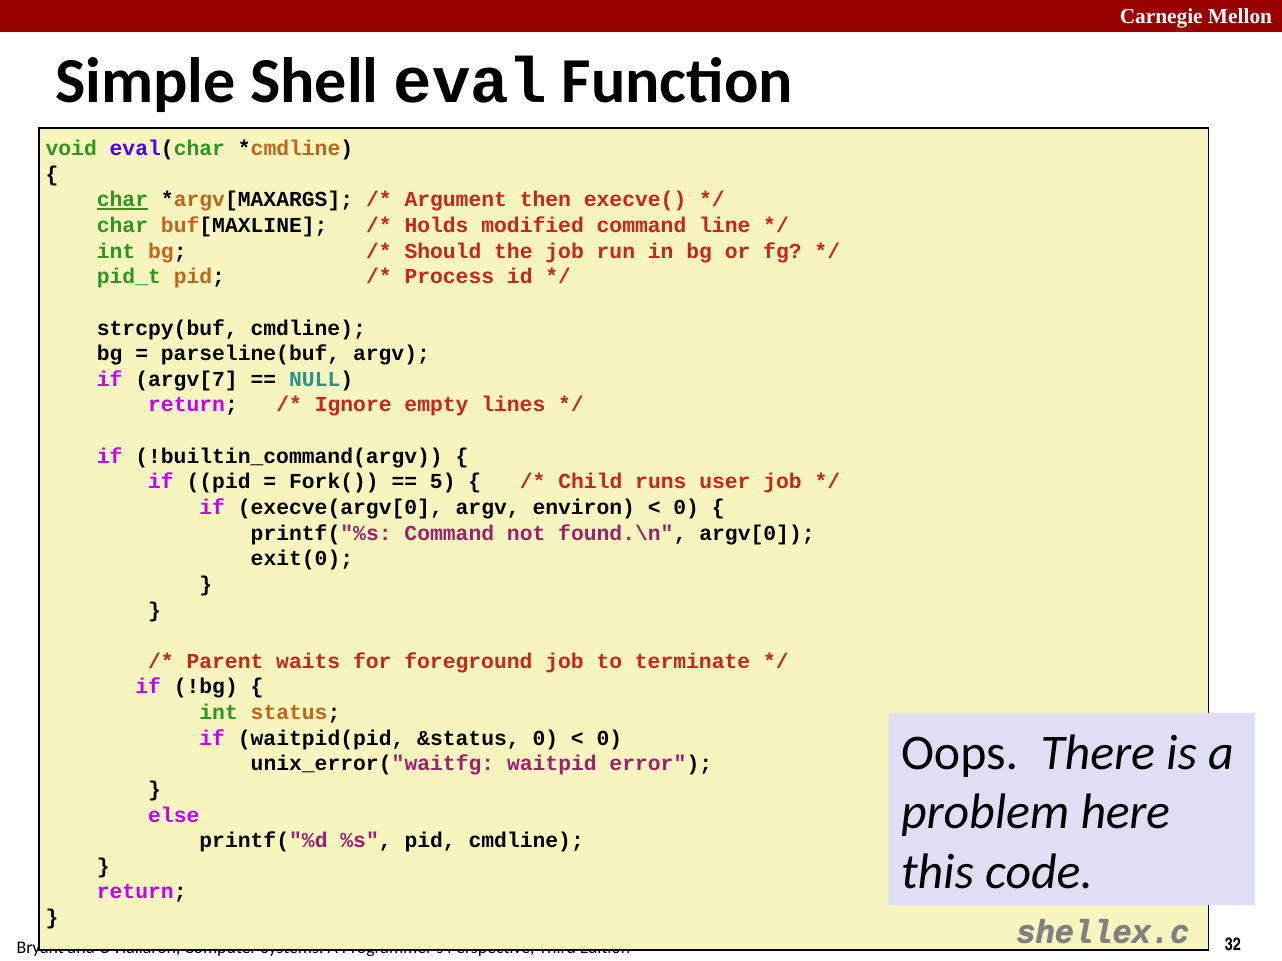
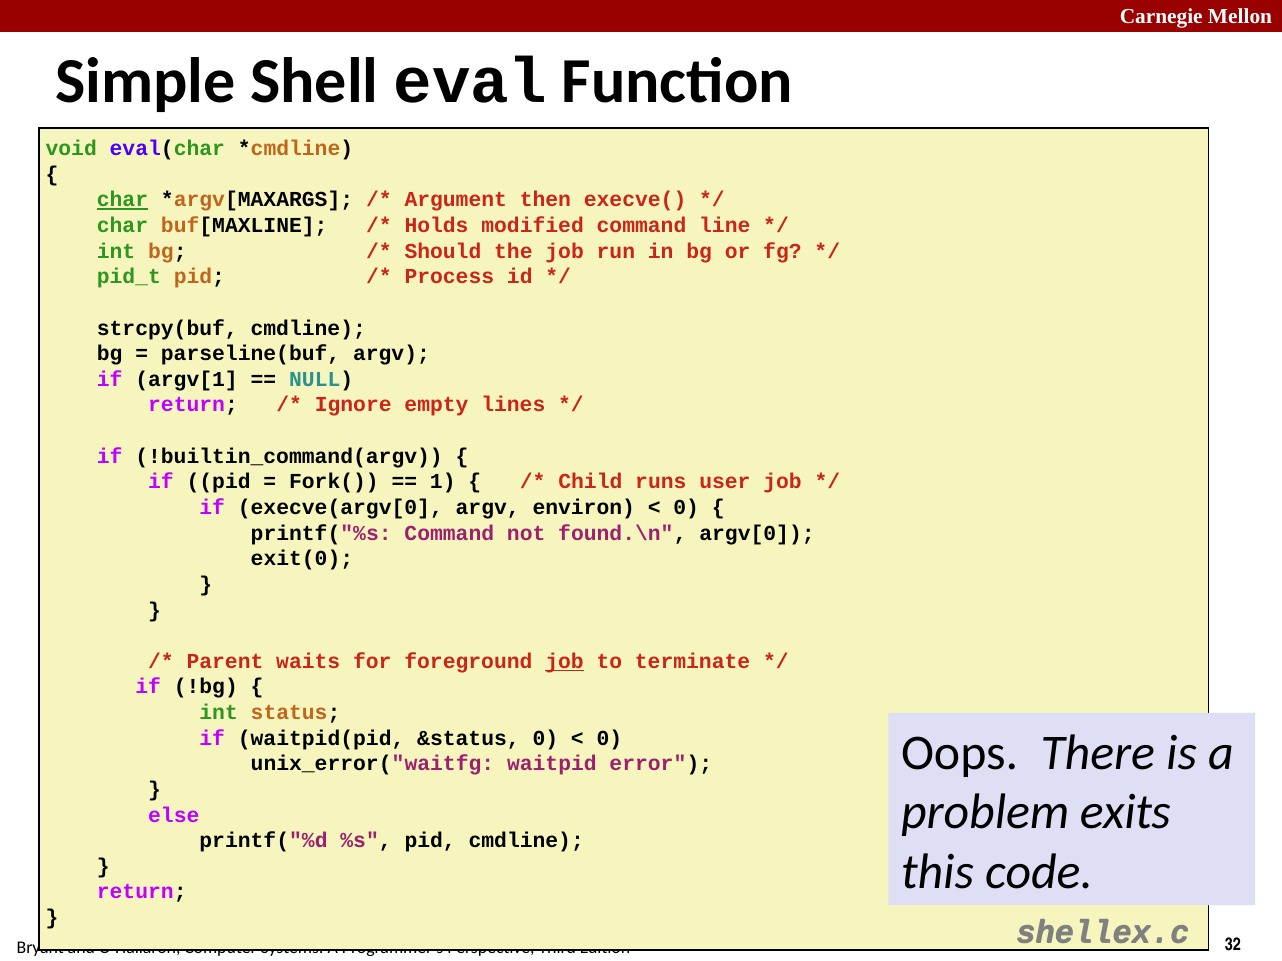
argv[7: argv[7 -> argv[1 (187, 380)
5: 5 -> 1 (443, 482)
job underline: none -> present (564, 662)
here: here -> exits (1125, 813)
